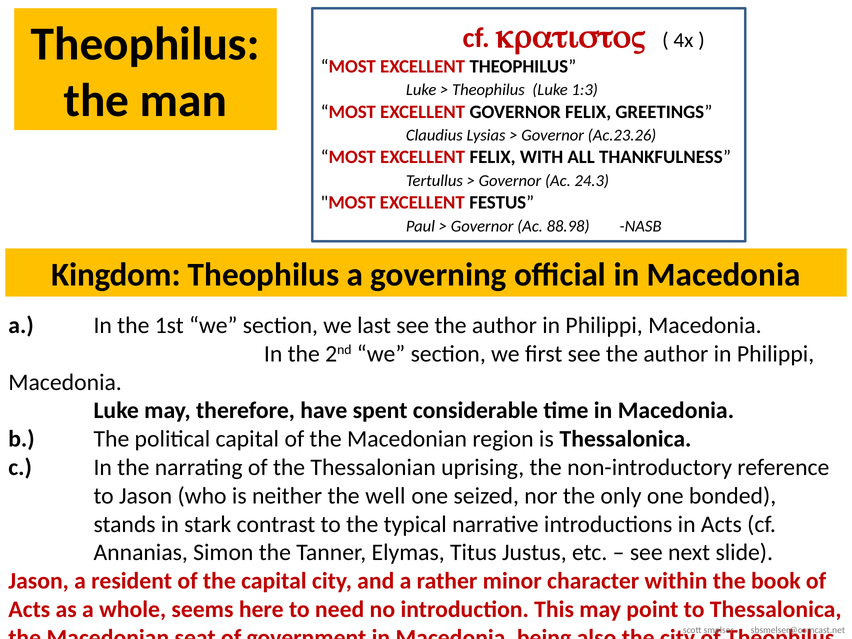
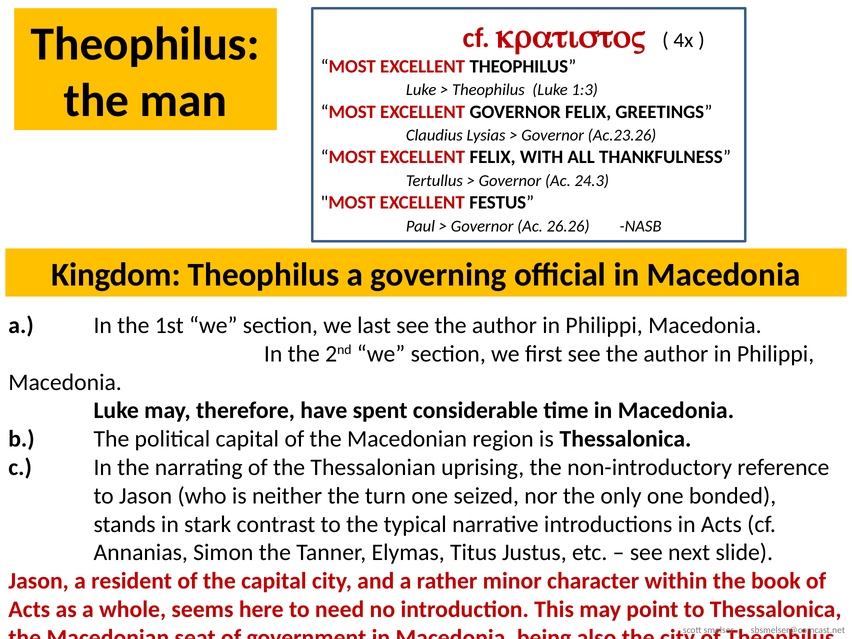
88.98: 88.98 -> 26.26 (568, 226)
well: well -> turn (385, 496)
